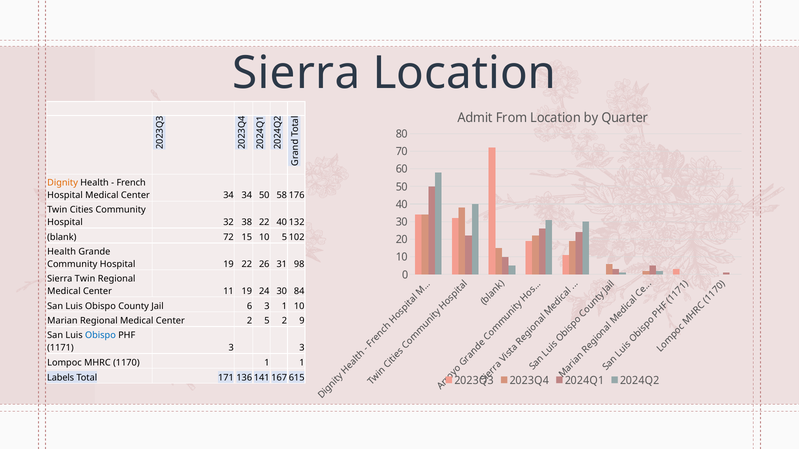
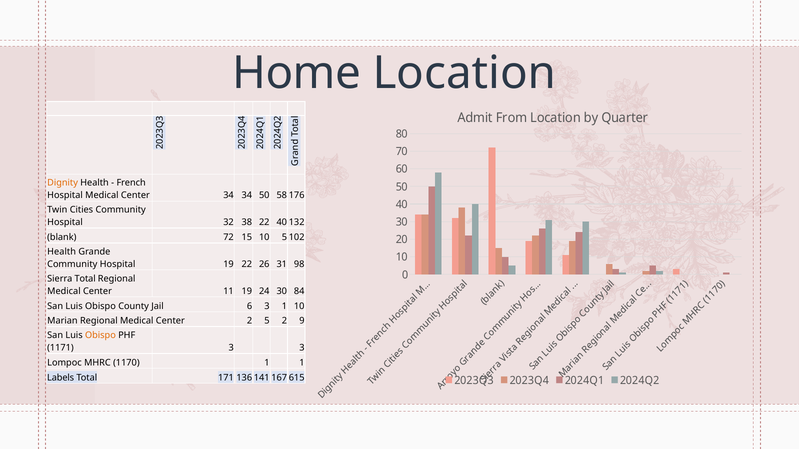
Sierra: Sierra -> Home (297, 73)
Sierra Twin: Twin -> Total (85, 279)
Obispo colour: blue -> orange (100, 336)
